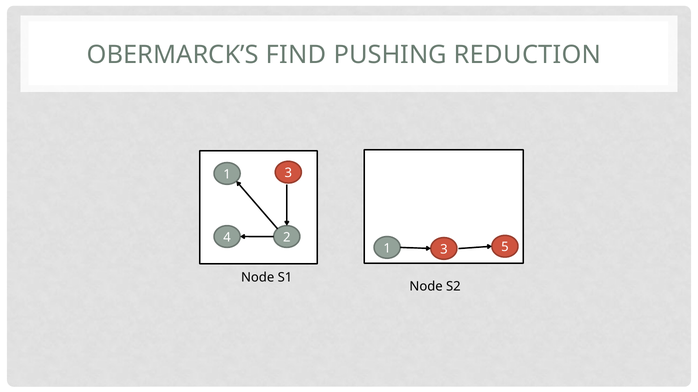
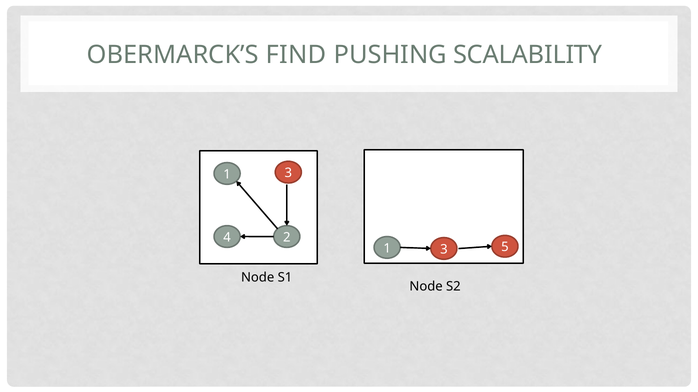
REDUCTION: REDUCTION -> SCALABILITY (528, 55)
